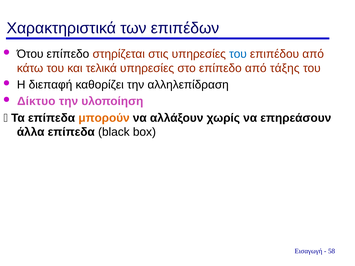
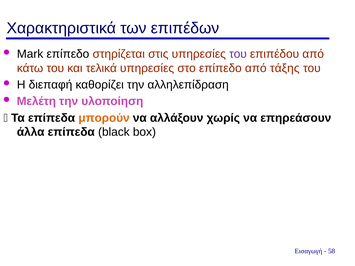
Ότου: Ότου -> Mark (30, 54)
του colour: blue -> purple (238, 54)
Δίκτυο: Δίκτυο -> Μελέτη (36, 101)
